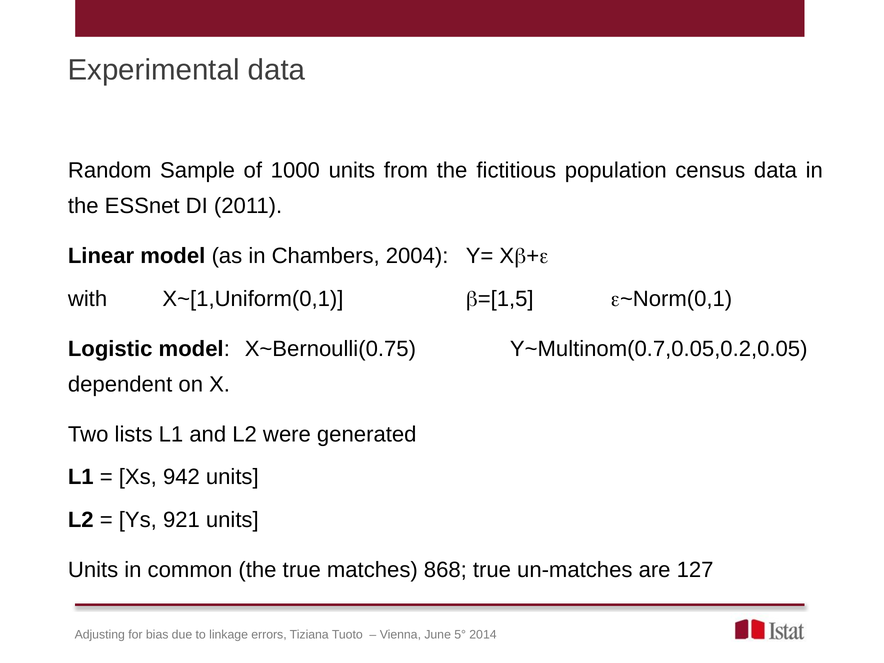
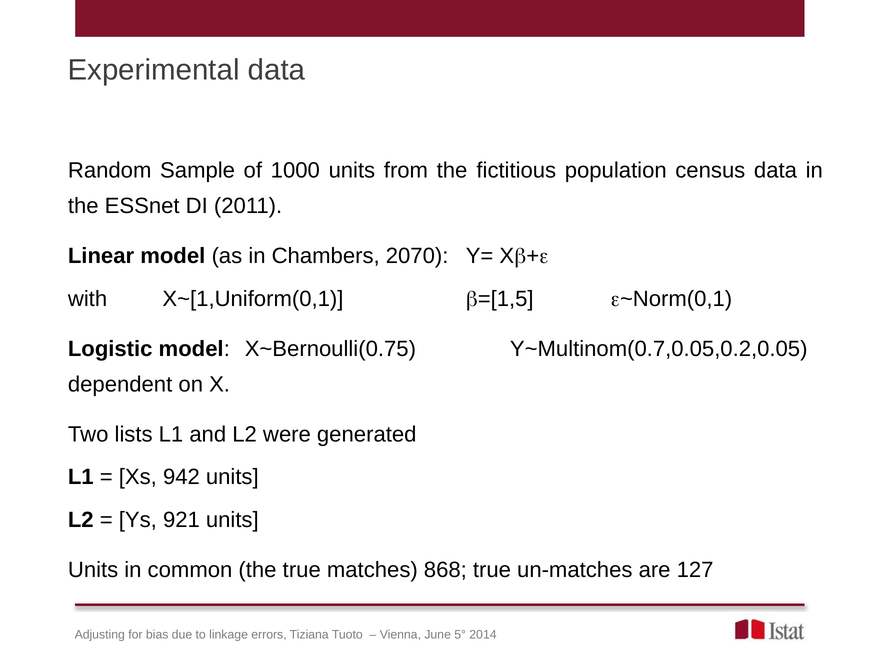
2004: 2004 -> 2070 (417, 256)
